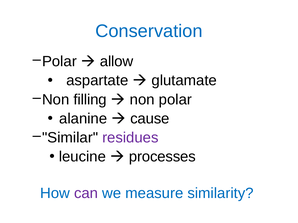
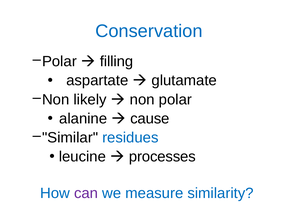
allow: allow -> filling (117, 62)
filling: filling -> likely (90, 100)
residues colour: purple -> blue (130, 138)
